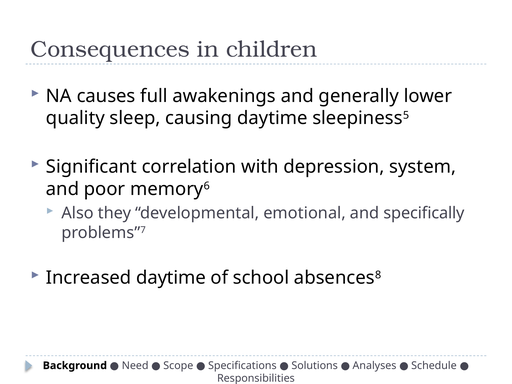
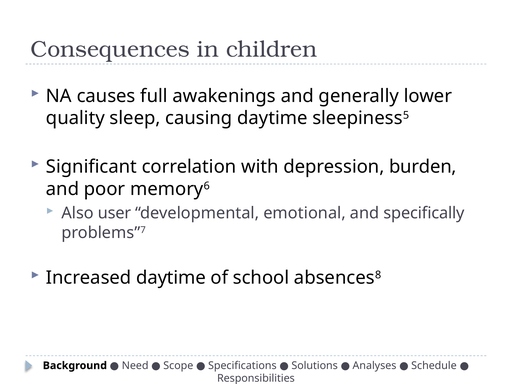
system: system -> burden (423, 167)
they: they -> user (115, 213)
